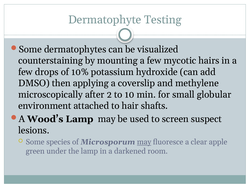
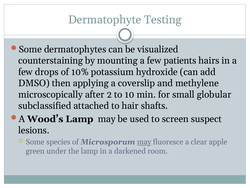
mycotic: mycotic -> patients (180, 61)
environment: environment -> subclassified (45, 106)
